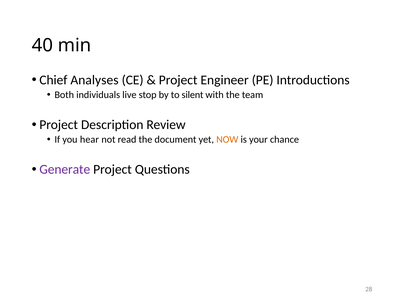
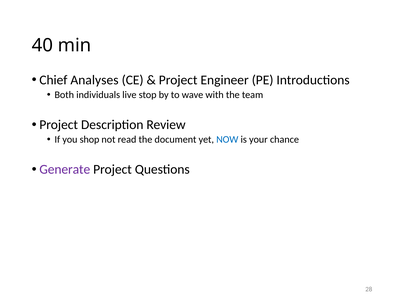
silent: silent -> wave (193, 95)
hear: hear -> shop (90, 140)
NOW colour: orange -> blue (227, 140)
